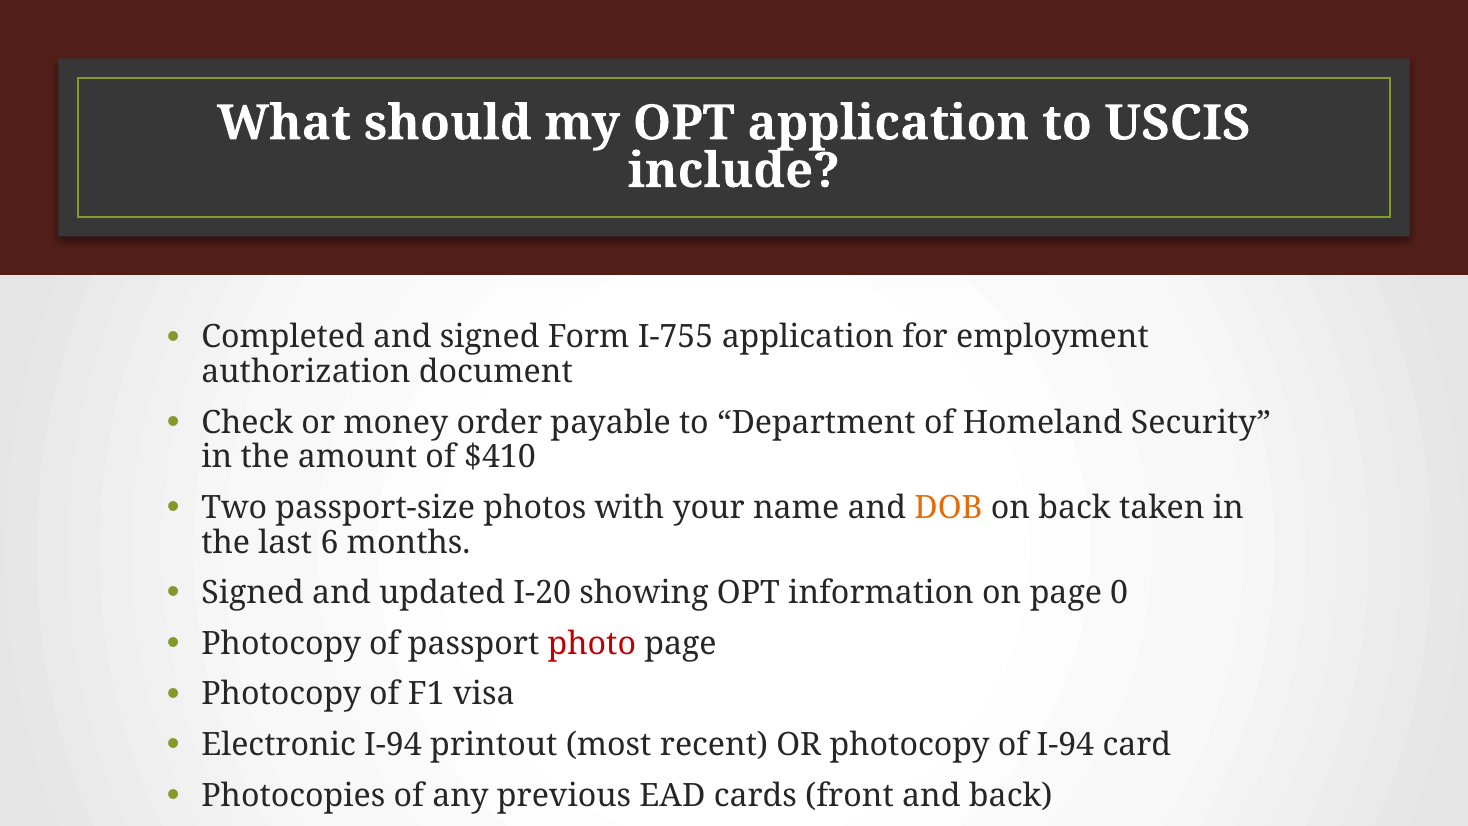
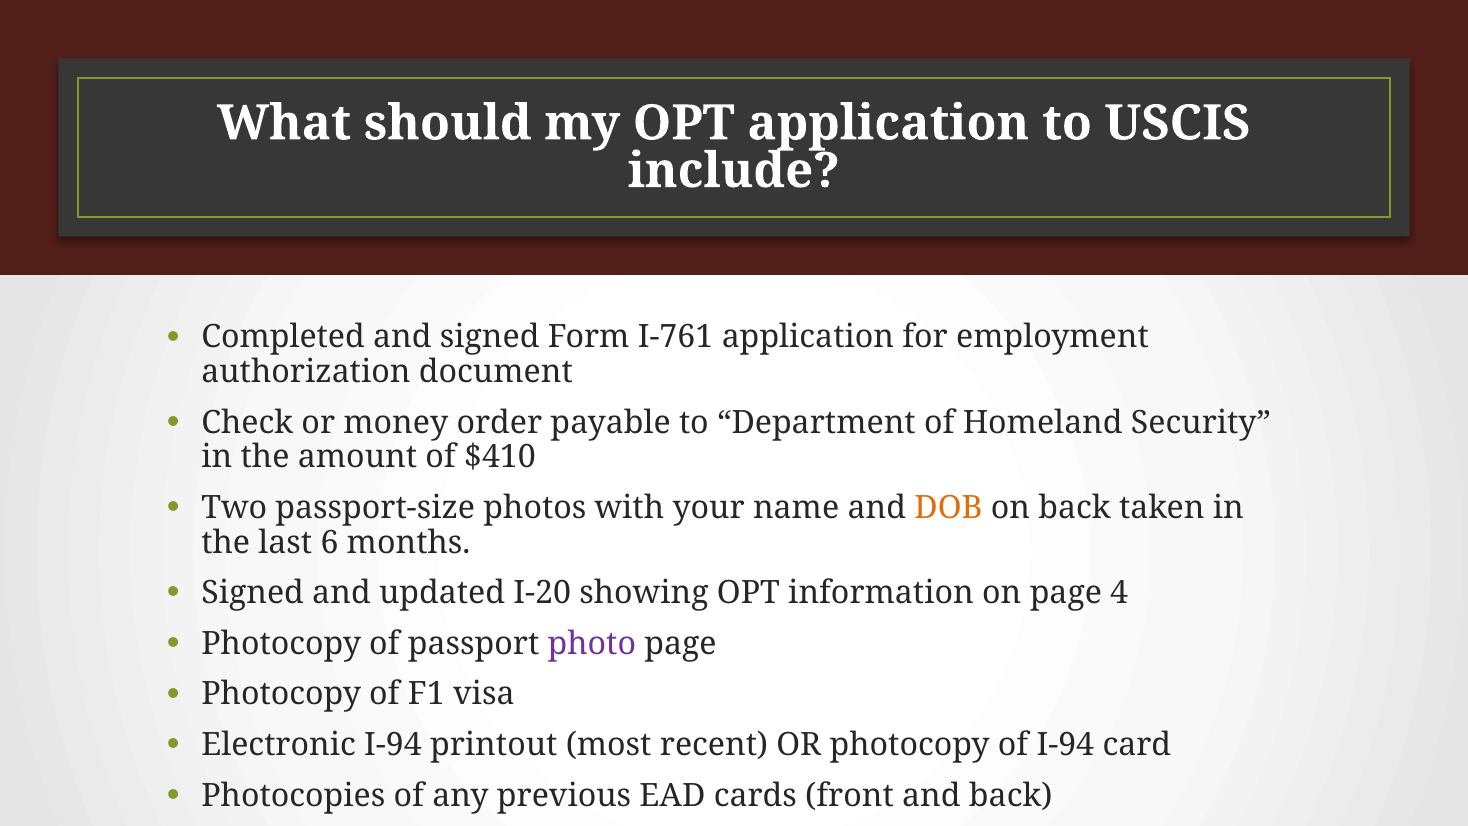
I-755: I-755 -> I-761 (676, 337)
0: 0 -> 4 (1119, 593)
photo colour: red -> purple (592, 644)
